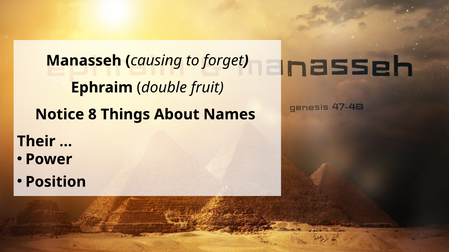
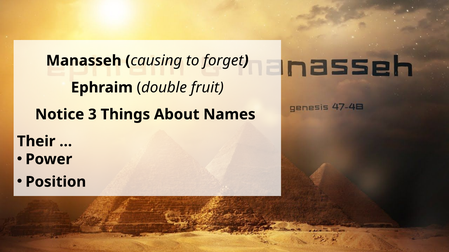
8: 8 -> 3 (92, 115)
